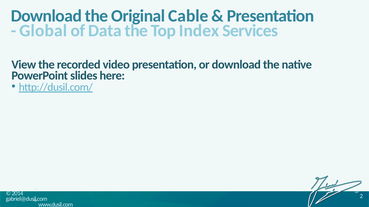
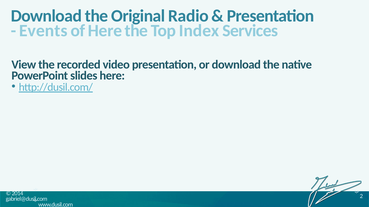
Cable: Cable -> Radio (188, 16)
Global: Global -> Events (43, 31)
of Data: Data -> Here (105, 31)
